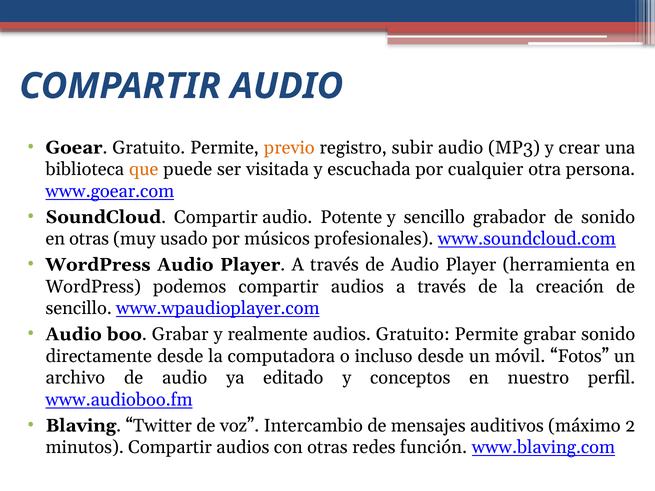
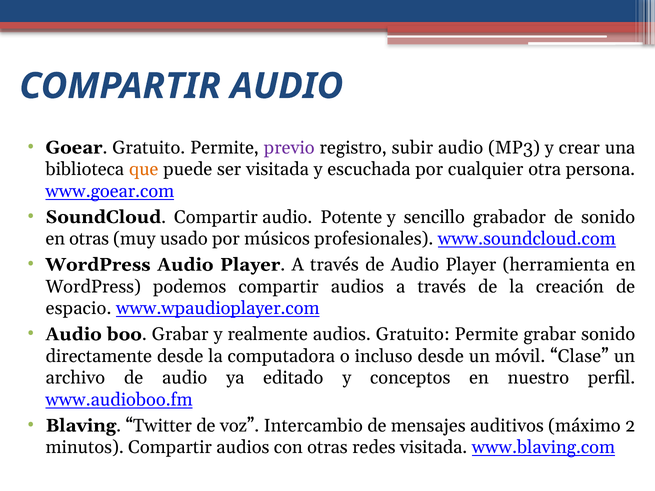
previo colour: orange -> purple (289, 148)
sencillo: sencillo -> espacio (79, 309)
Fotos: Fotos -> Clase (579, 356)
redes función: función -> visitada (434, 448)
